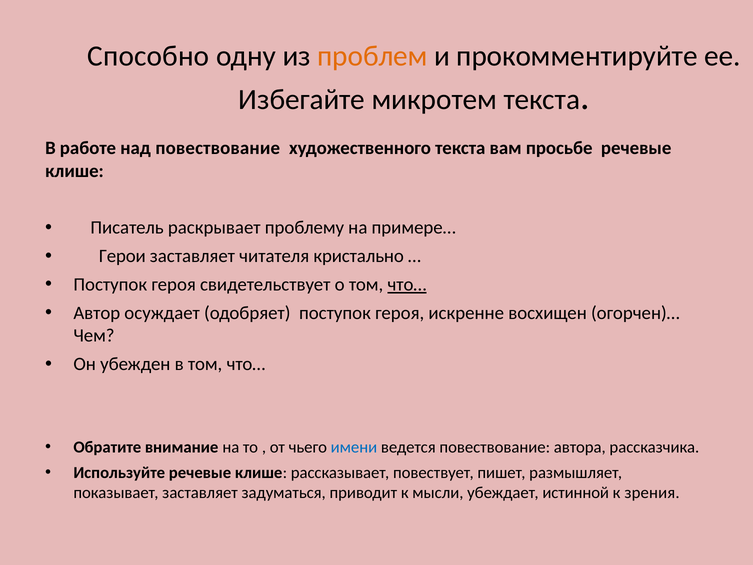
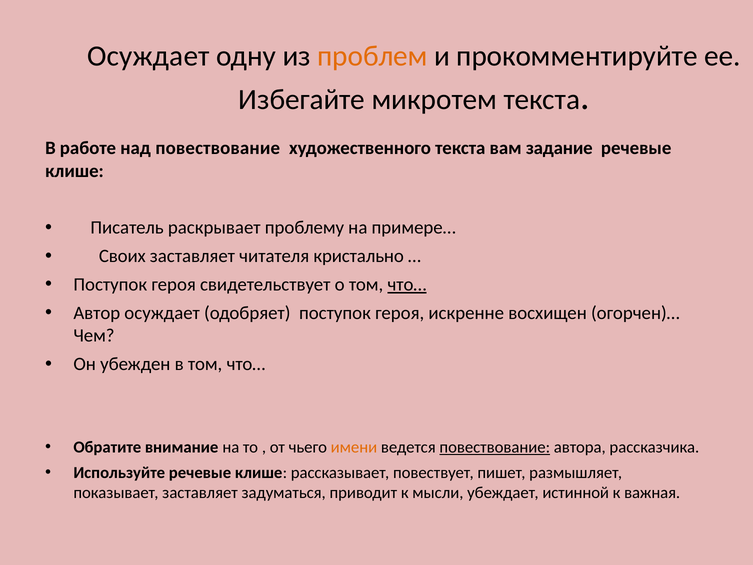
Способно: Способно -> Осуждает (148, 56)
просьбе: просьбе -> задание (559, 148)
Герои: Герои -> Своих (122, 256)
имени colour: blue -> orange (354, 447)
повествование underline: none -> present (495, 447)
зрения: зрения -> важная (652, 492)
